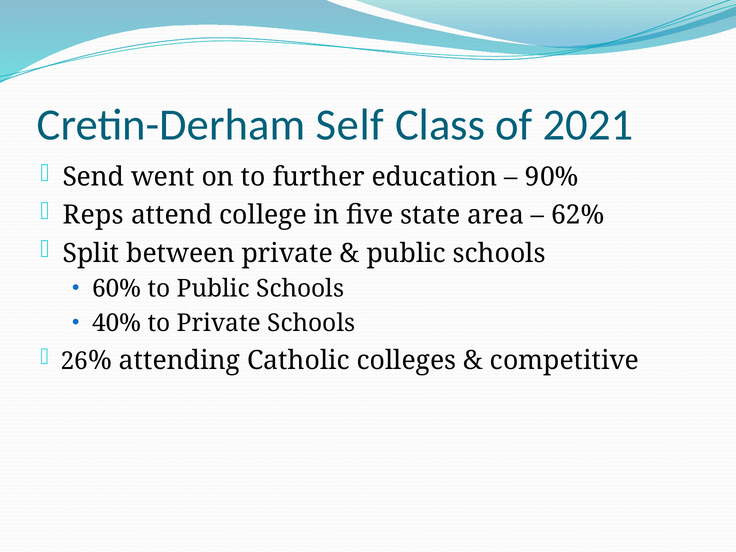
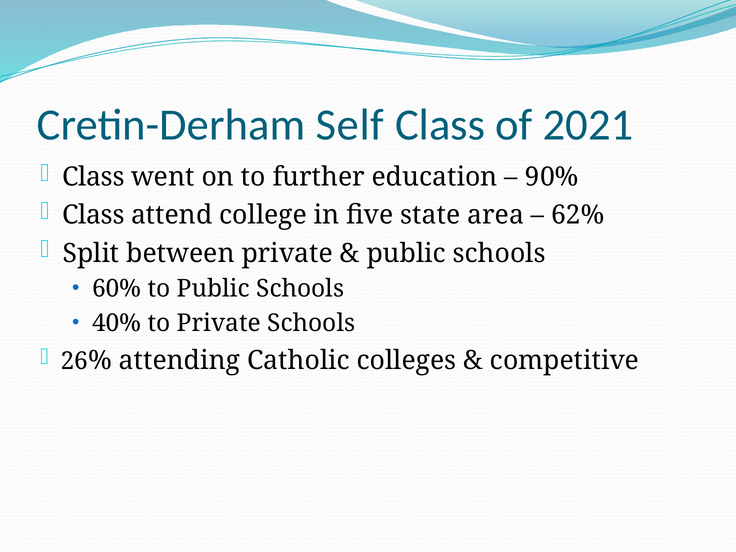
Send: Send -> Class (93, 177)
Reps: Reps -> Class (93, 215)
